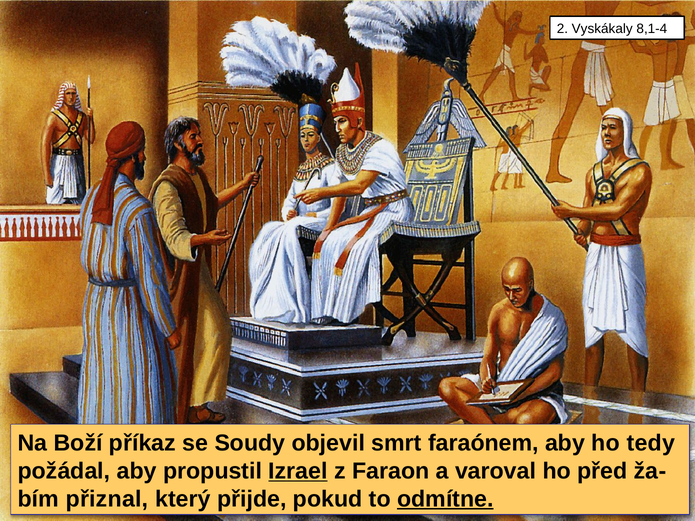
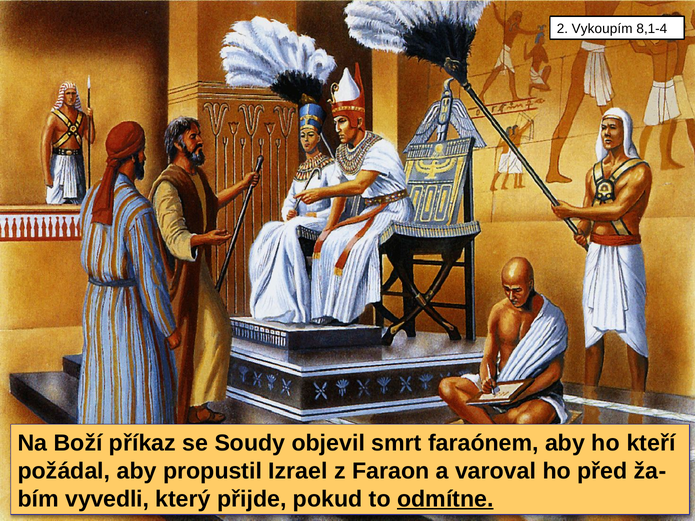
Vyskákaly: Vyskákaly -> Vykoupím (602, 29)
tedy: tedy -> kteří (651, 443)
Izrael underline: present -> none (298, 471)
přiznal: přiznal -> vyvedli (107, 499)
